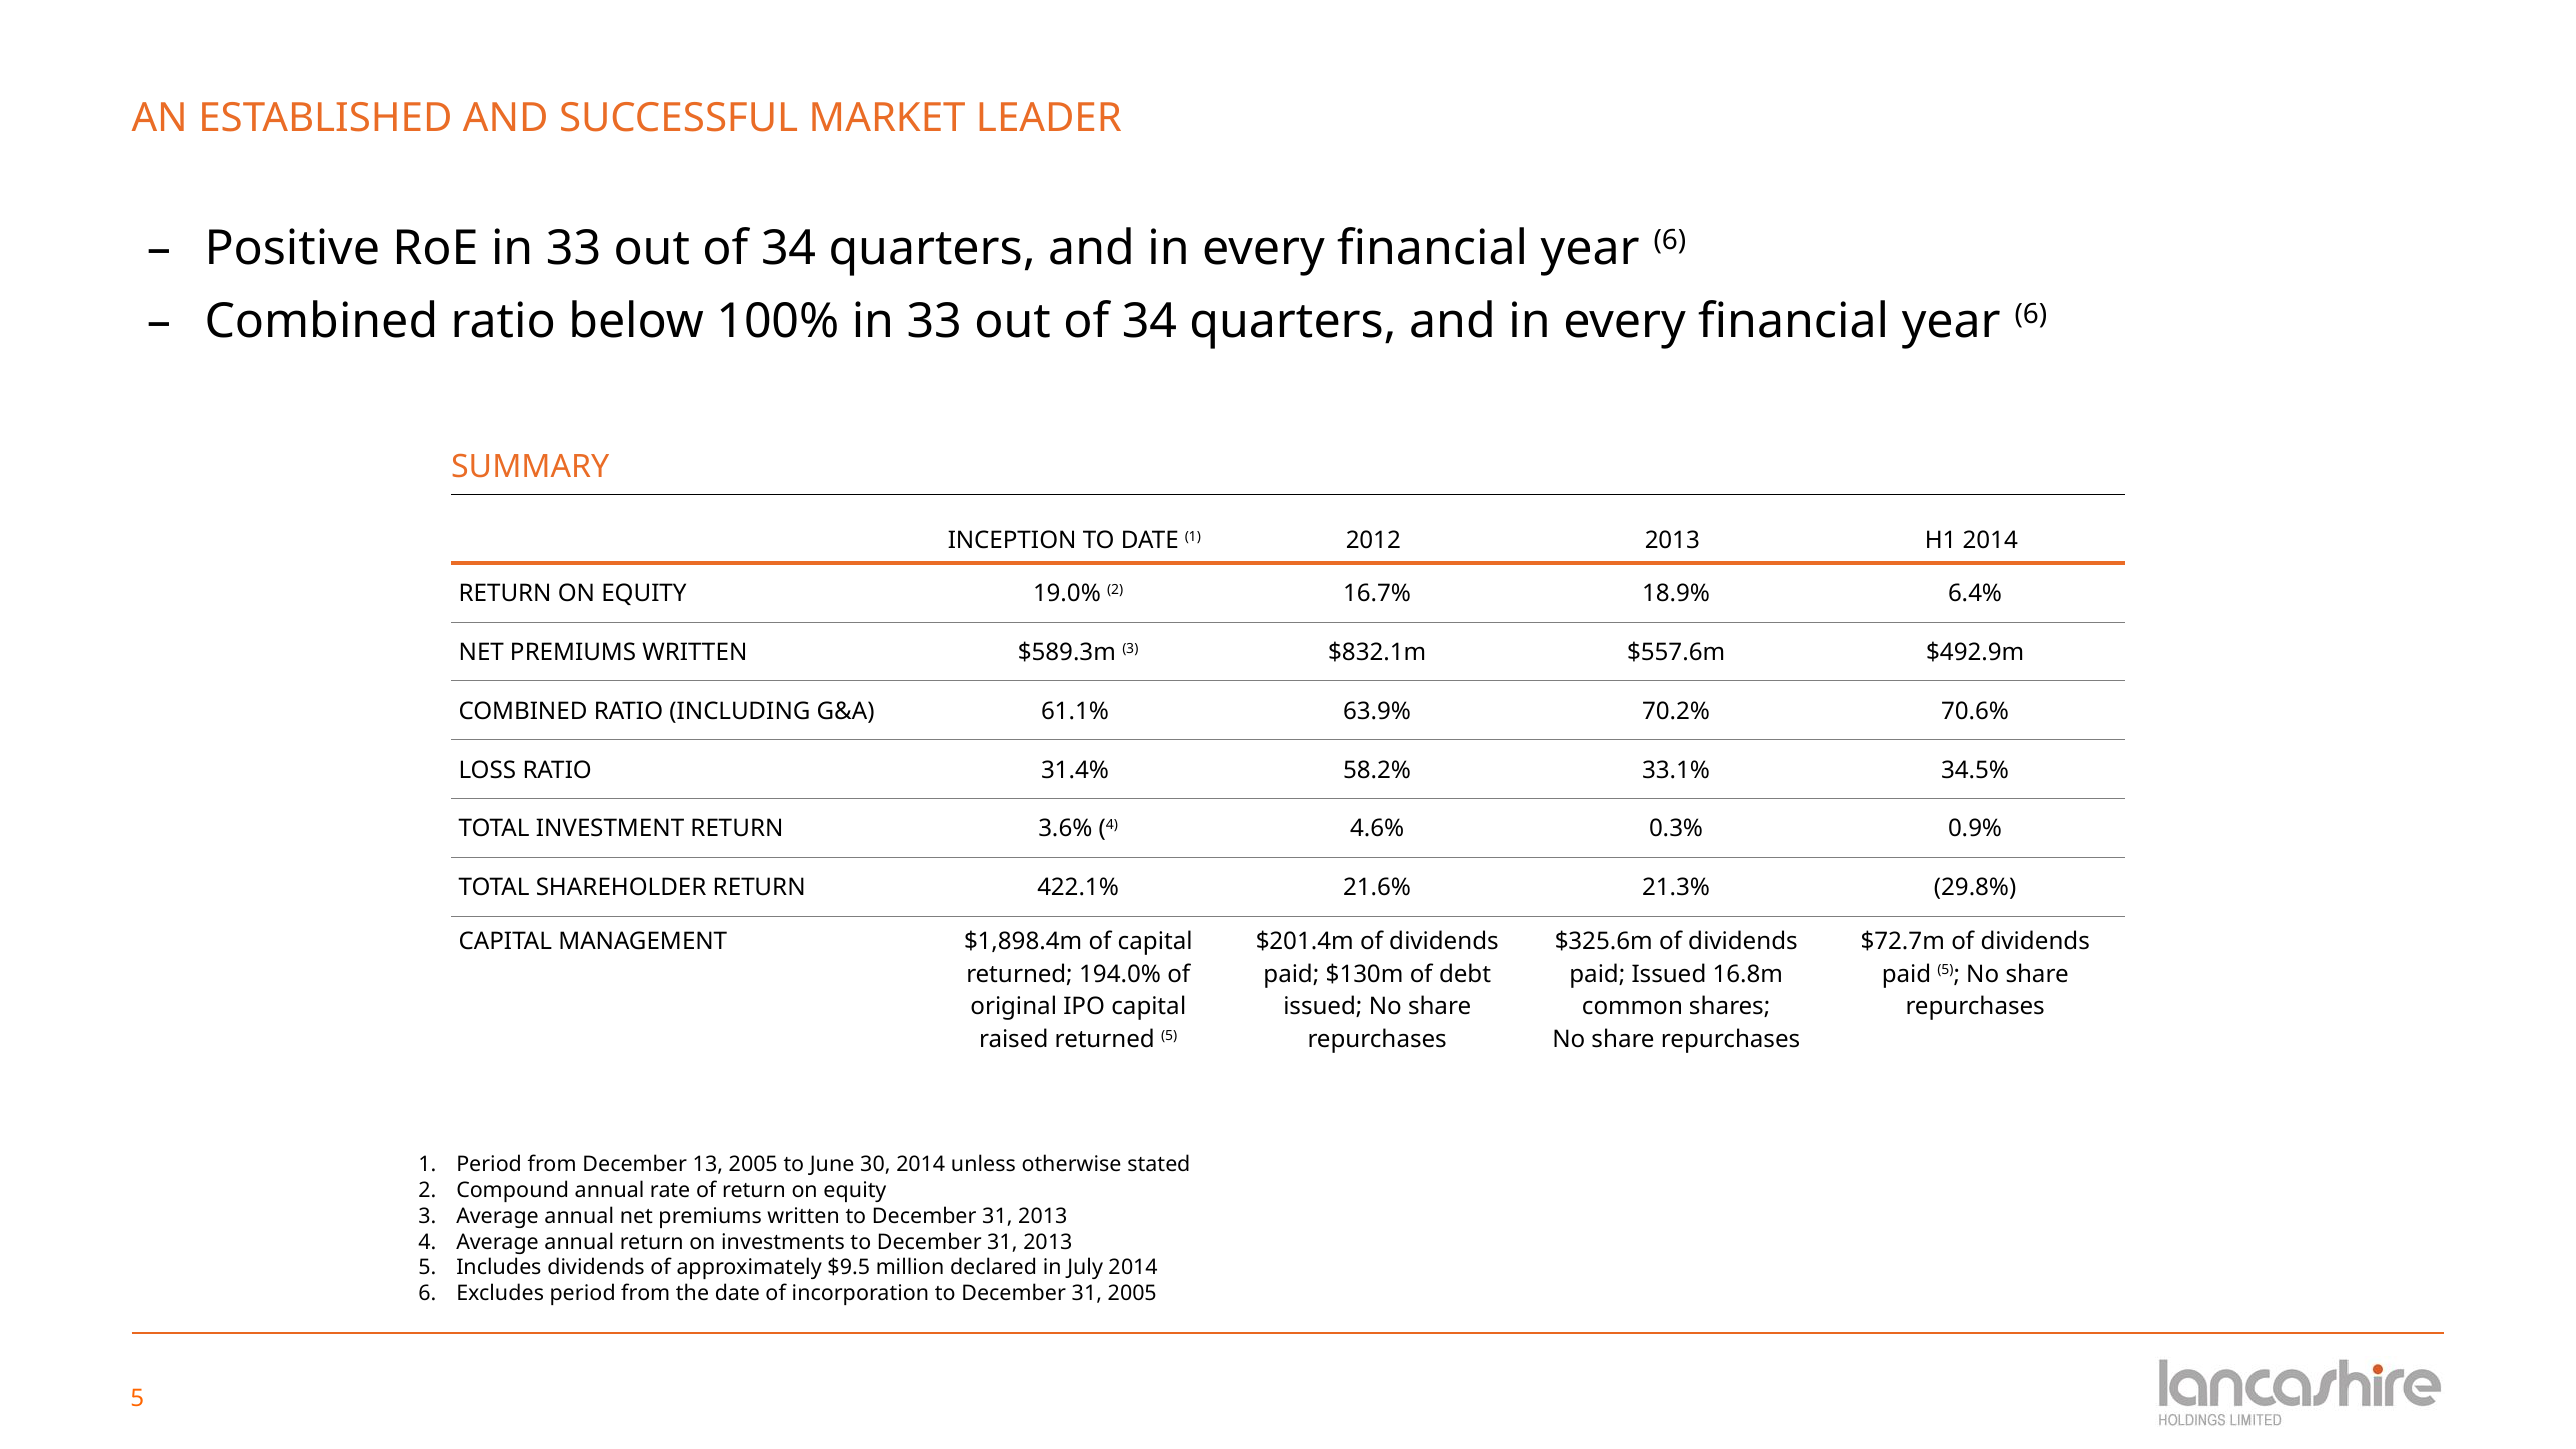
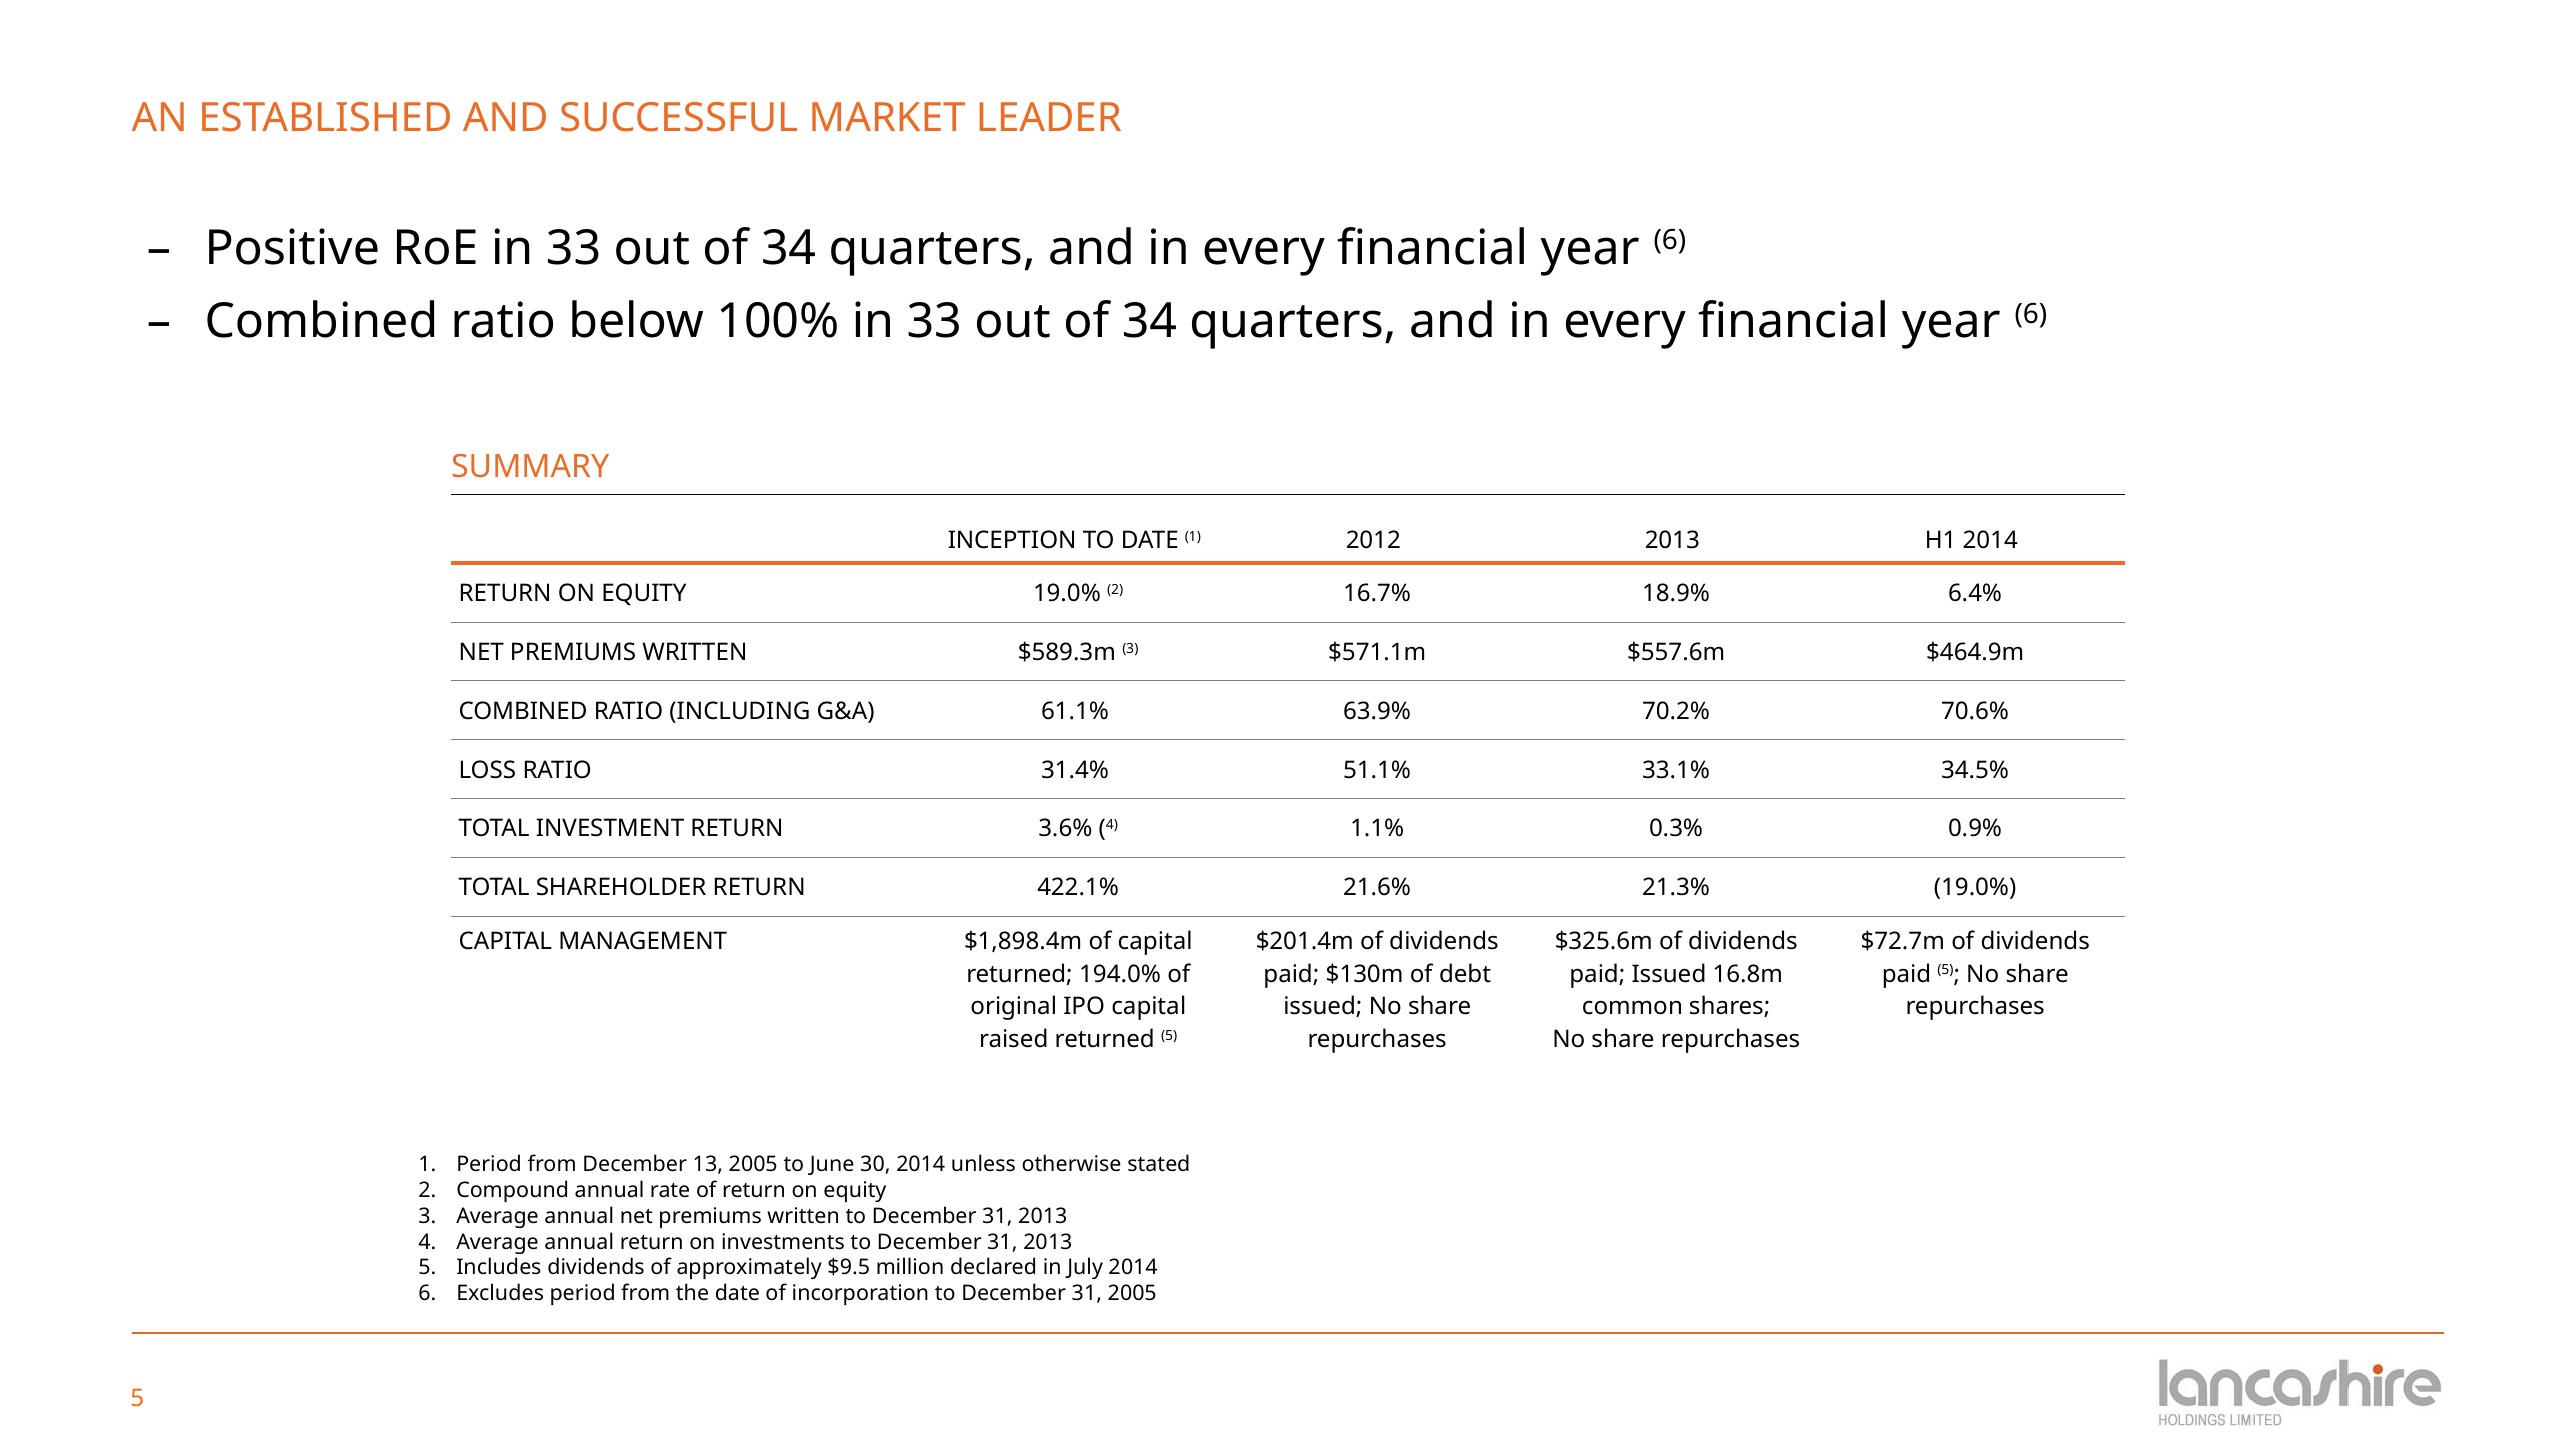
$832.1m: $832.1m -> $571.1m (1377, 653)
$492.9m: $492.9m -> $464.9m (1975, 653)
58.2%: 58.2% -> 51.1% (1377, 770)
4.6%: 4.6% -> 1.1% (1377, 829)
21.3% 29.8%: 29.8% -> 19.0% (1975, 888)
